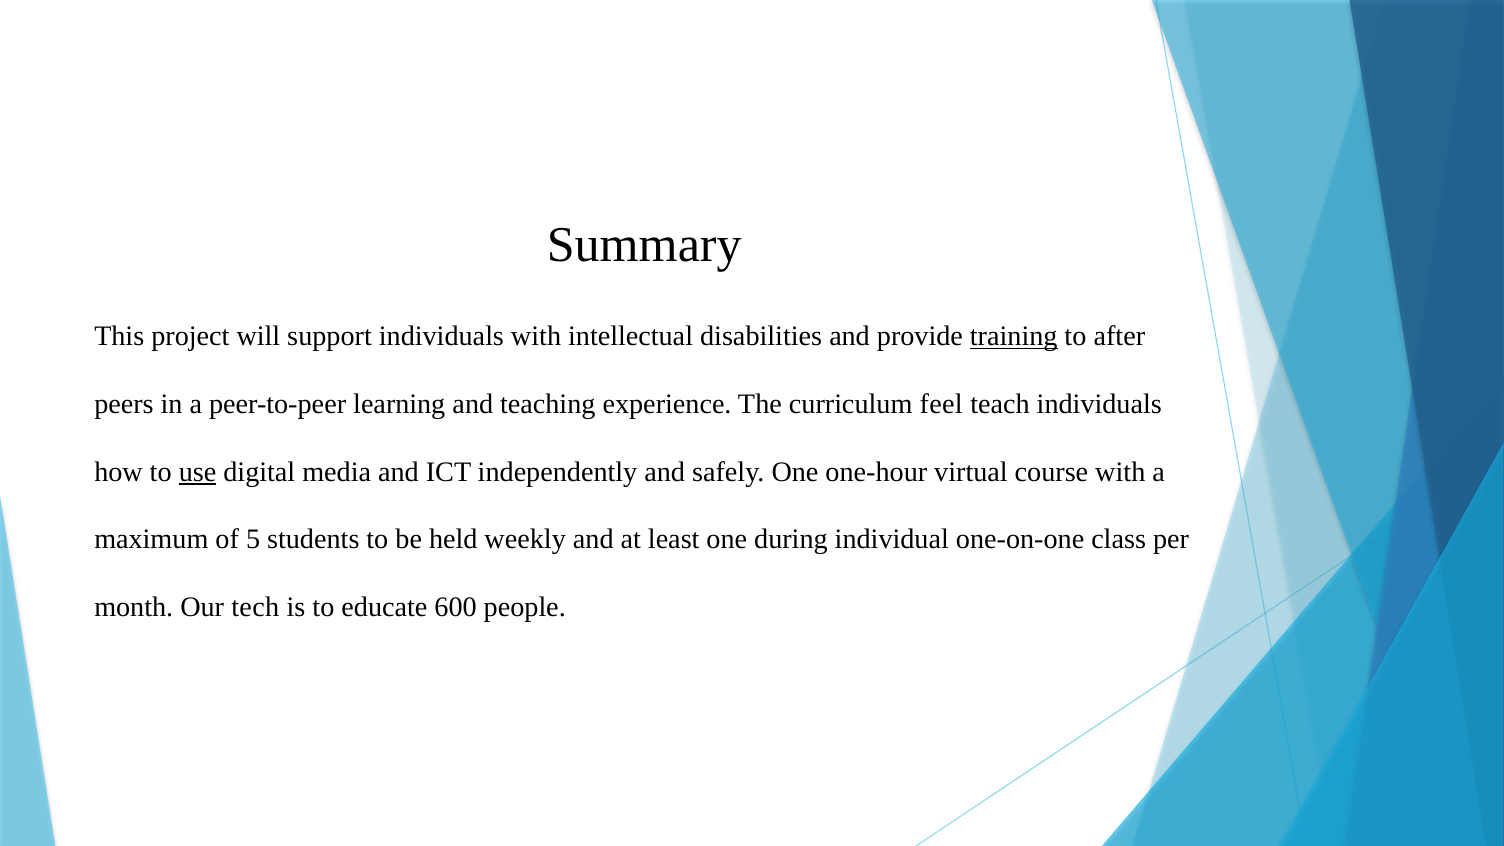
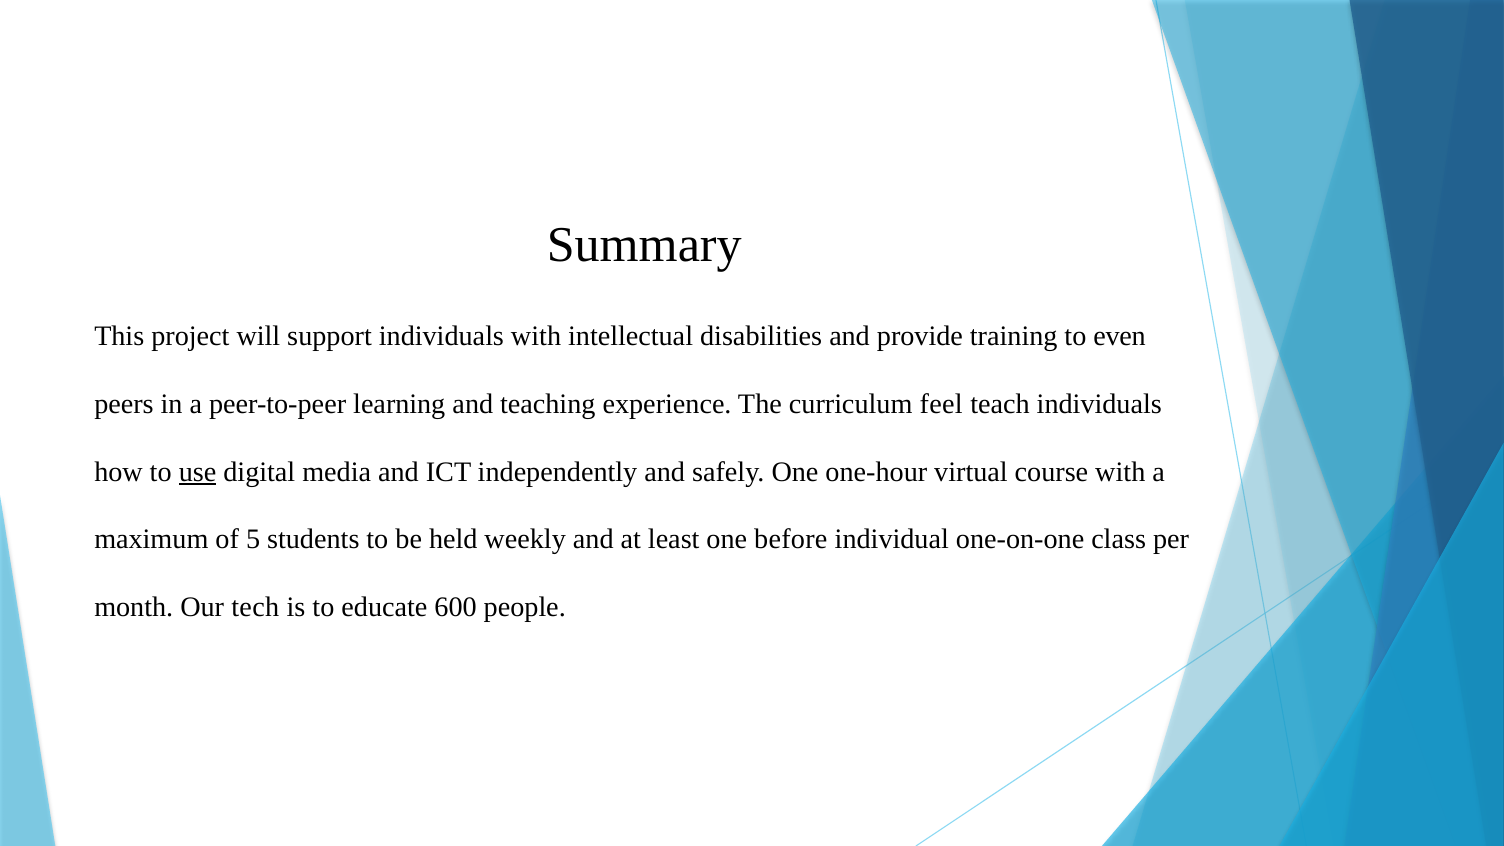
training underline: present -> none (1014, 336)
after: after -> even (1119, 336)
during: during -> before (791, 539)
